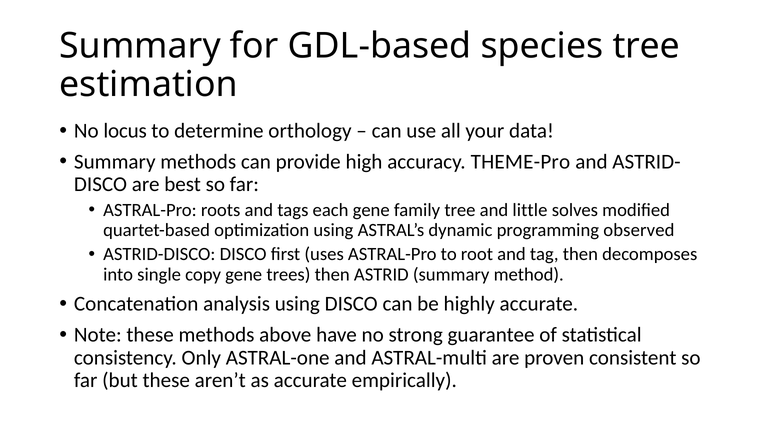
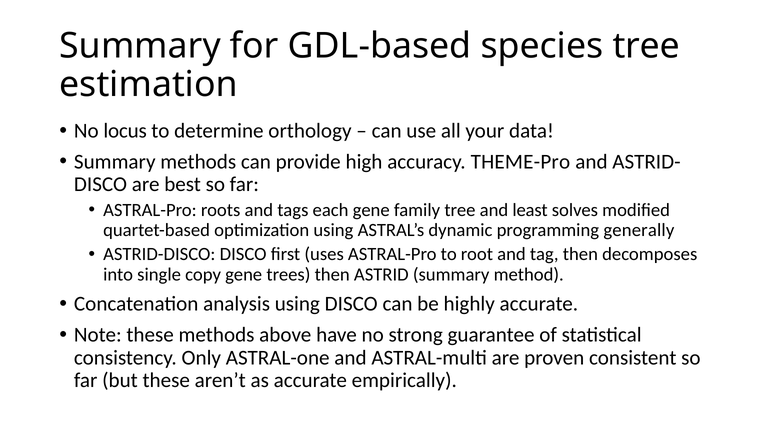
little: little -> least (530, 210)
observed: observed -> generally (639, 230)
